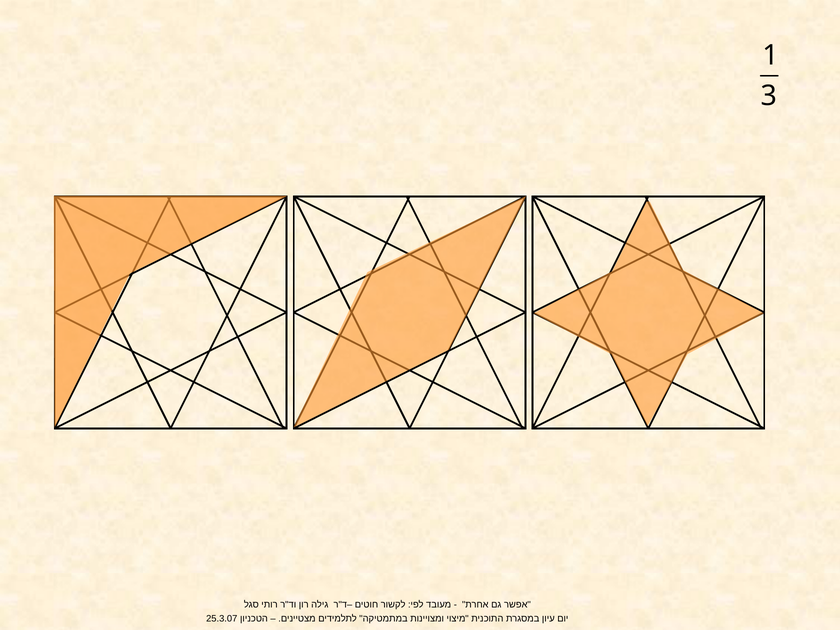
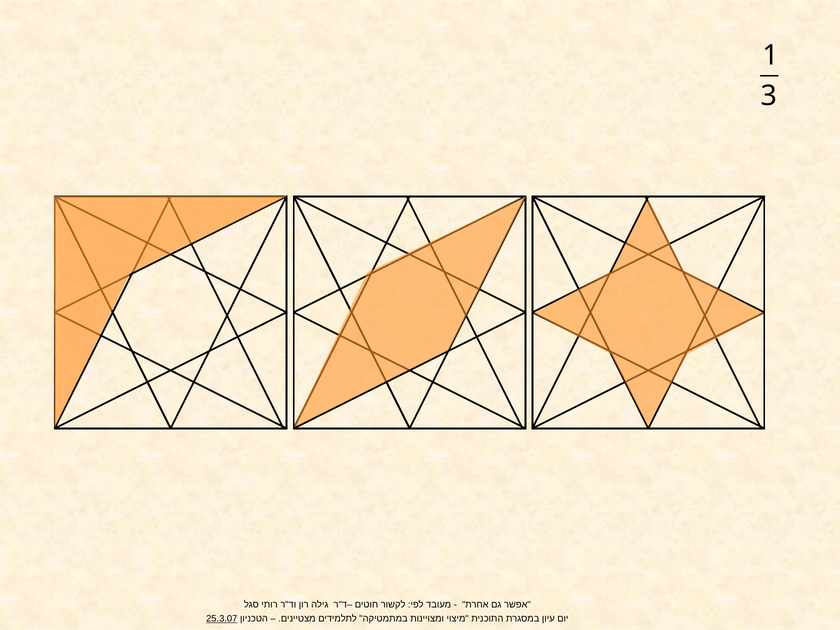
25.3.07 underline: none -> present (222, 619)
